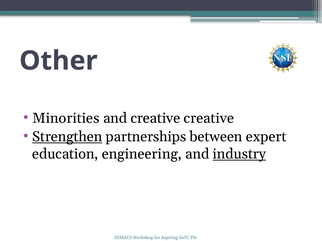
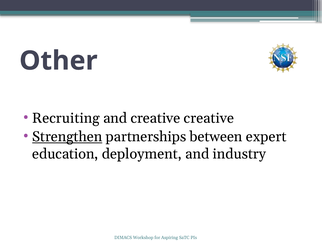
Minorities: Minorities -> Recruiting (66, 119)
engineering: engineering -> deployment (142, 154)
industry underline: present -> none (239, 154)
